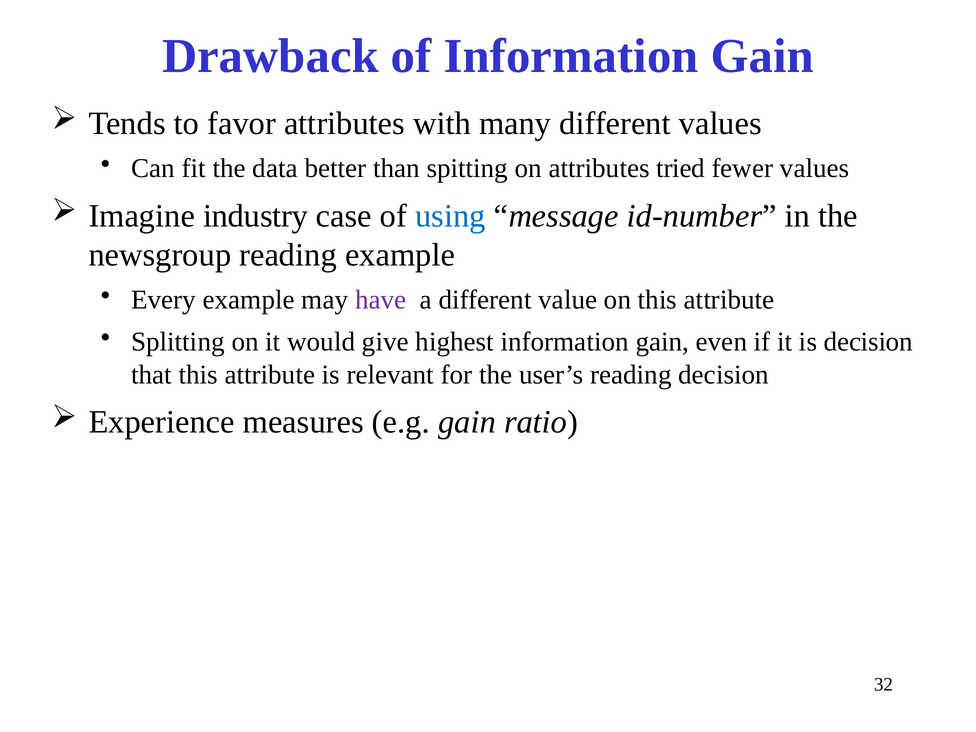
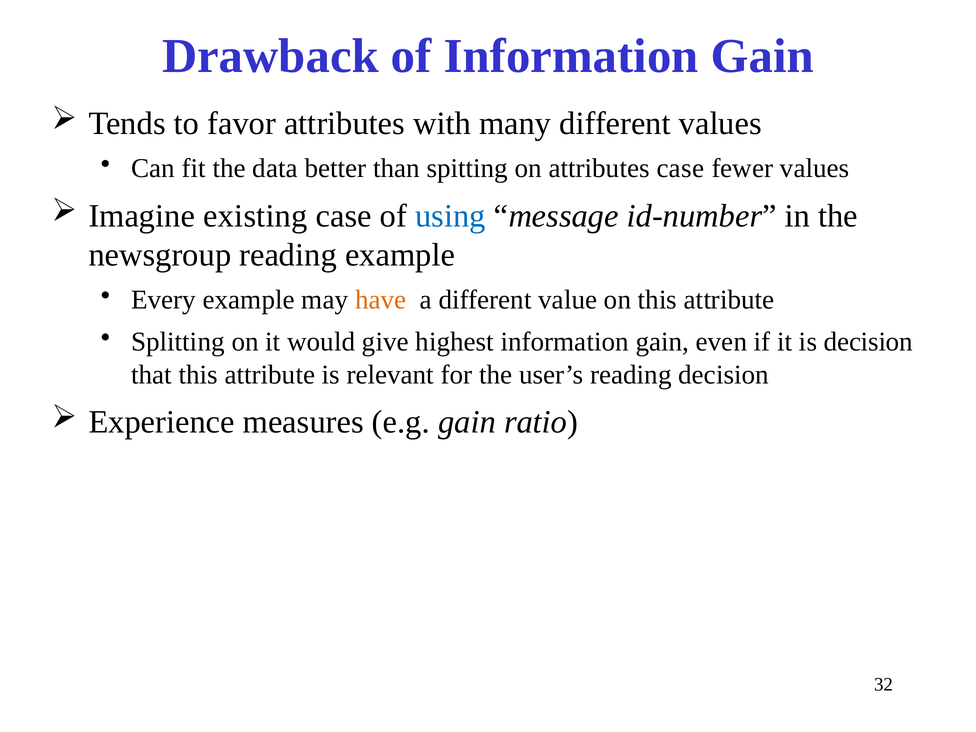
attributes tried: tried -> case (680, 168)
industry: industry -> existing (255, 216)
have colour: purple -> orange (381, 300)
